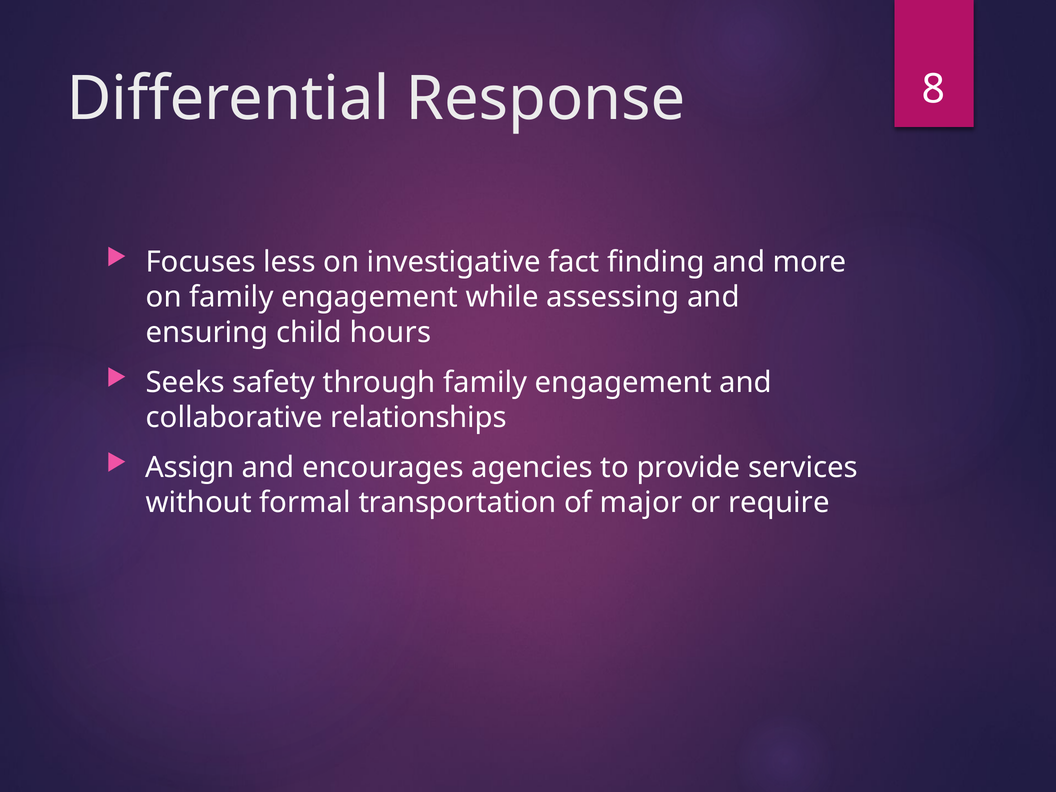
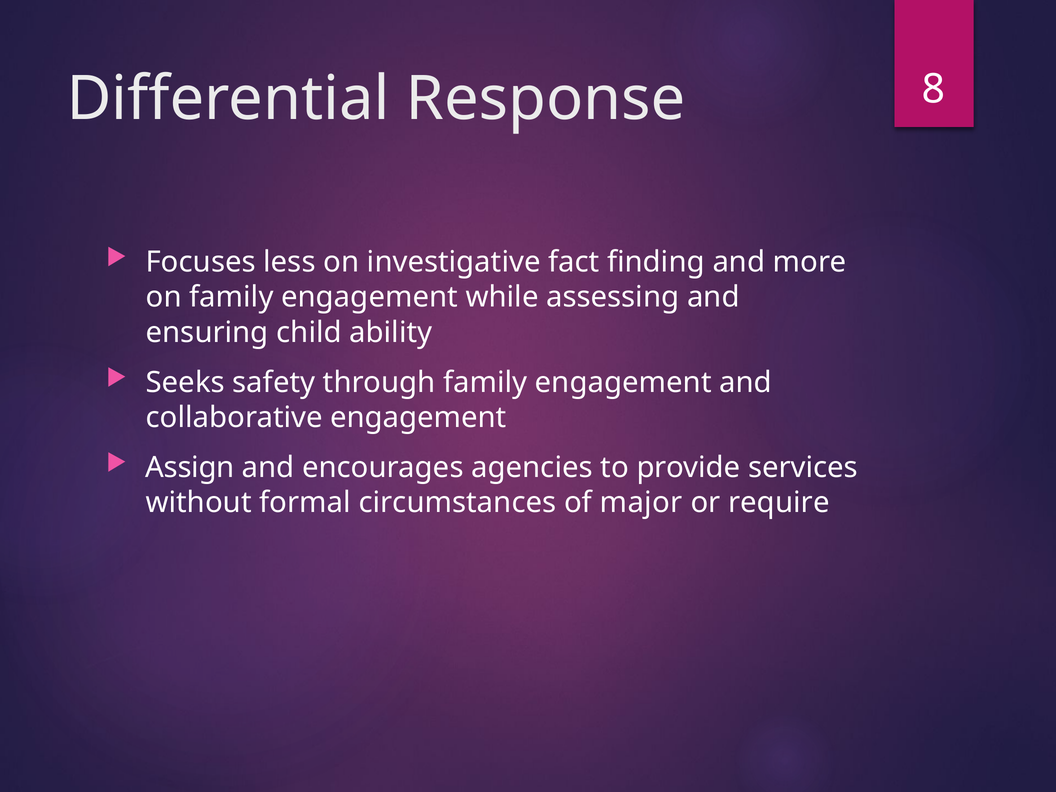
hours: hours -> ability (391, 332)
collaborative relationships: relationships -> engagement (418, 418)
transportation: transportation -> circumstances (457, 503)
